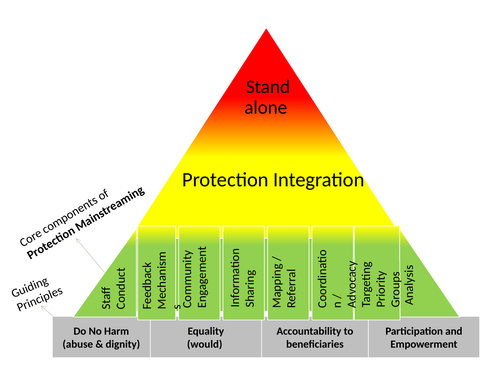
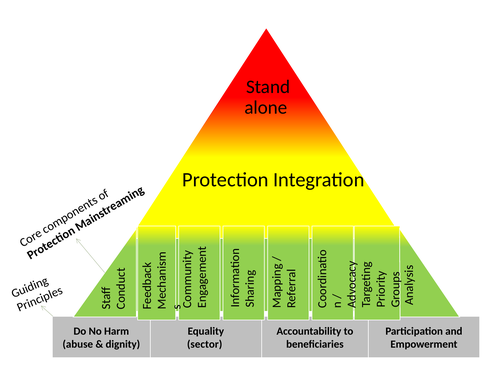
would: would -> sector (205, 345)
